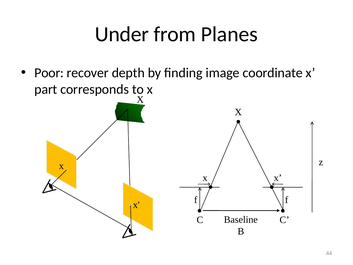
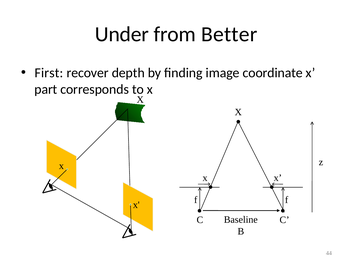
Planes: Planes -> Better (229, 34)
Poor: Poor -> First (49, 73)
